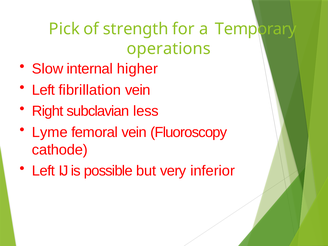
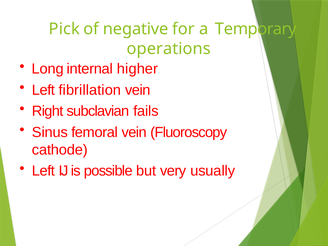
strength: strength -> negative (136, 29)
Slow: Slow -> Long (48, 69)
less: less -> fails (146, 111)
Lyme: Lyme -> Sinus (50, 132)
inferior: inferior -> usually (213, 171)
